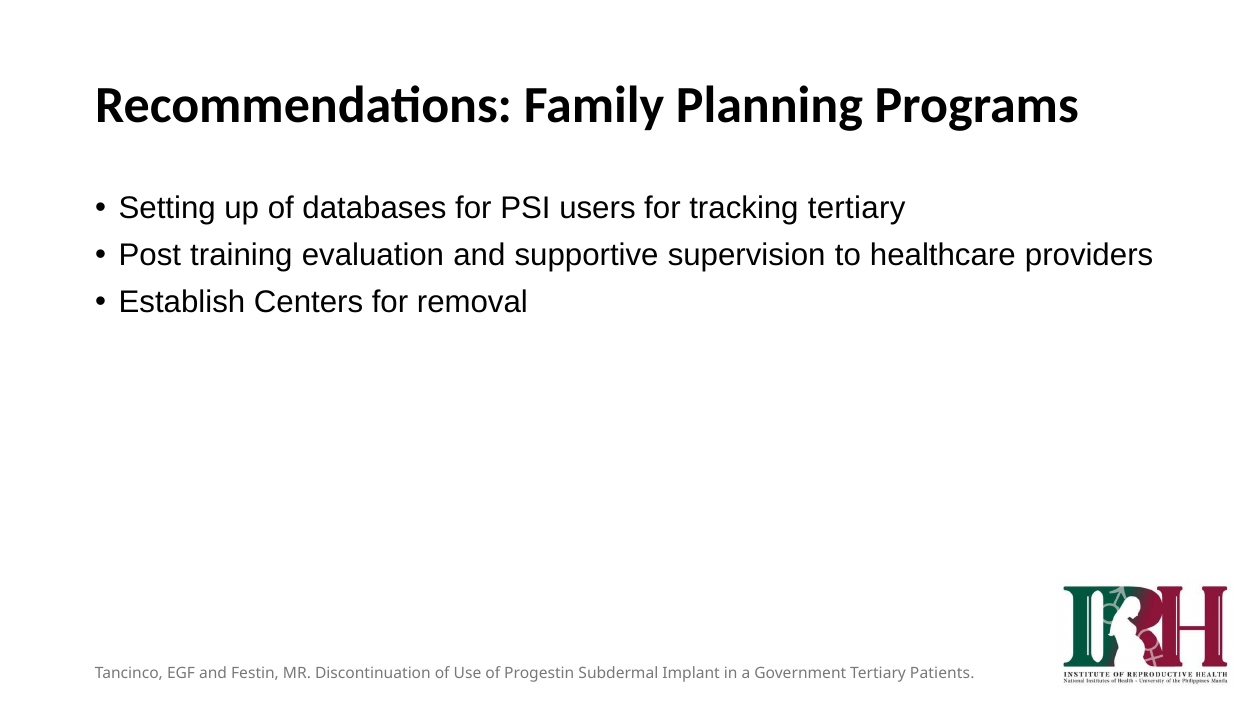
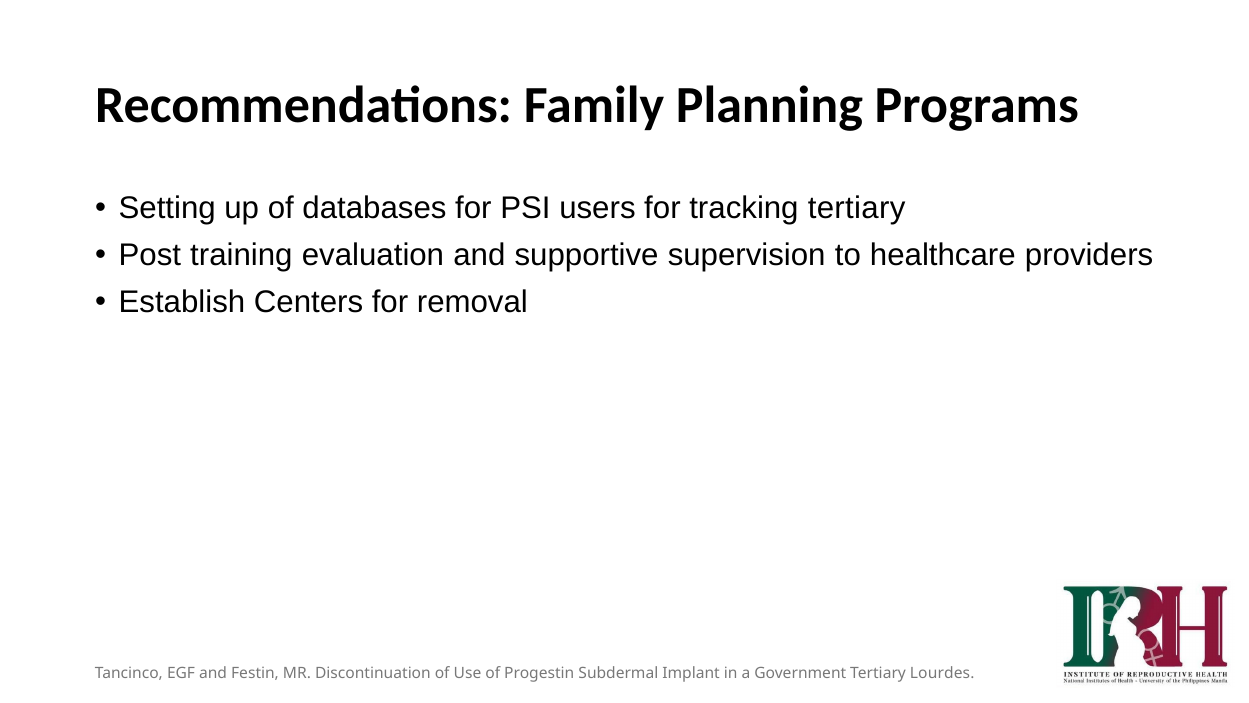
Patients: Patients -> Lourdes (942, 673)
